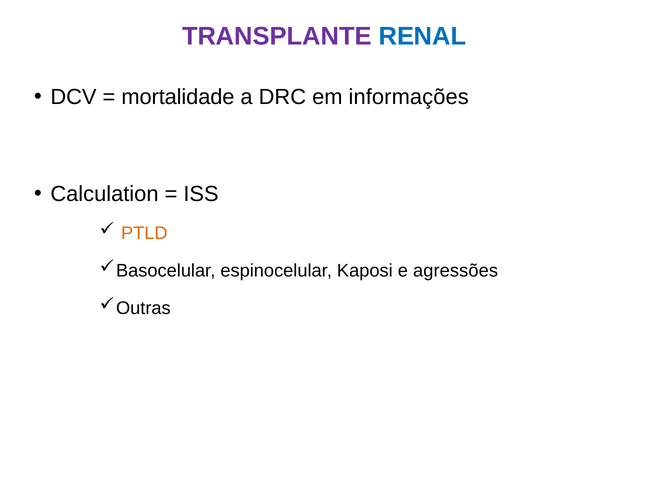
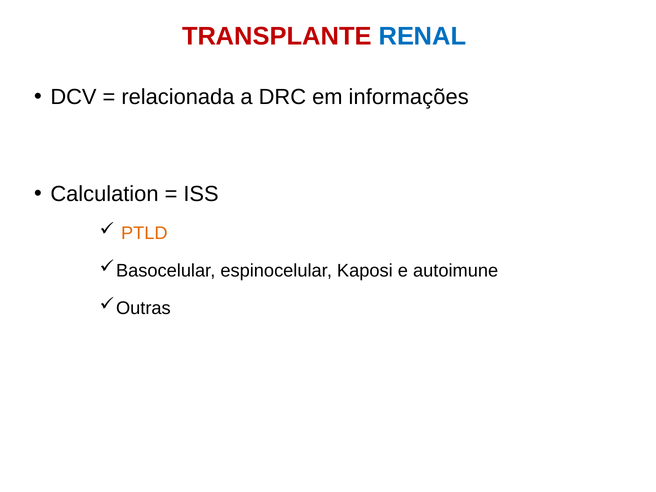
TRANSPLANTE colour: purple -> red (277, 36)
mortalidade: mortalidade -> relacionada (178, 97)
agressões: agressões -> autoimune (456, 271)
